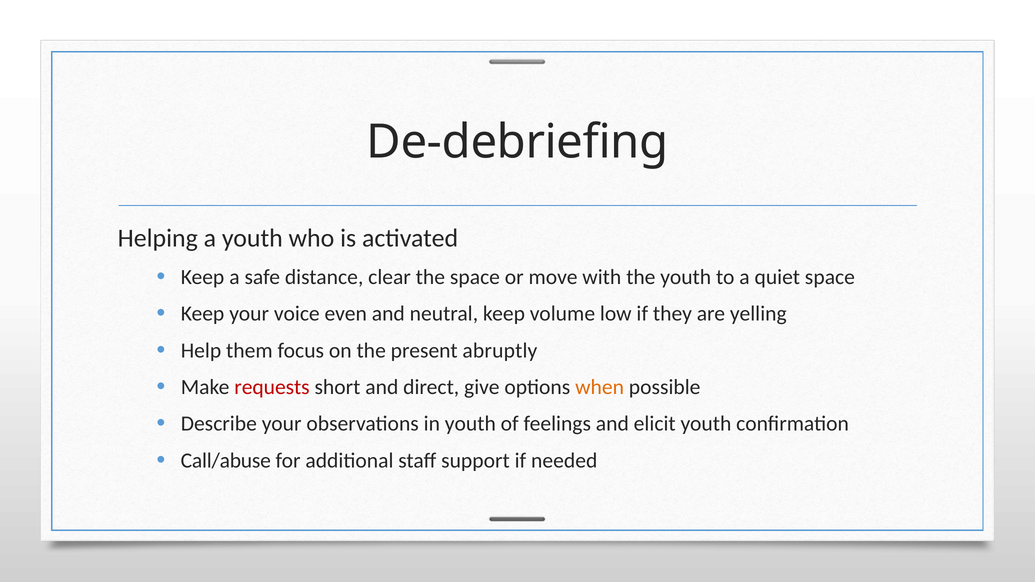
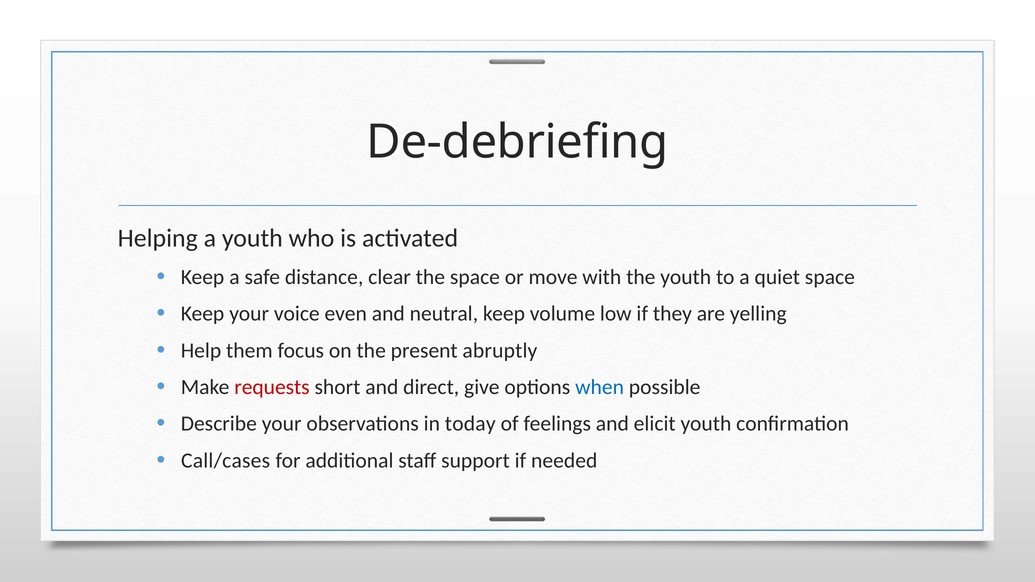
when colour: orange -> blue (600, 387)
in youth: youth -> today (470, 424)
Call/abuse: Call/abuse -> Call/cases (226, 461)
